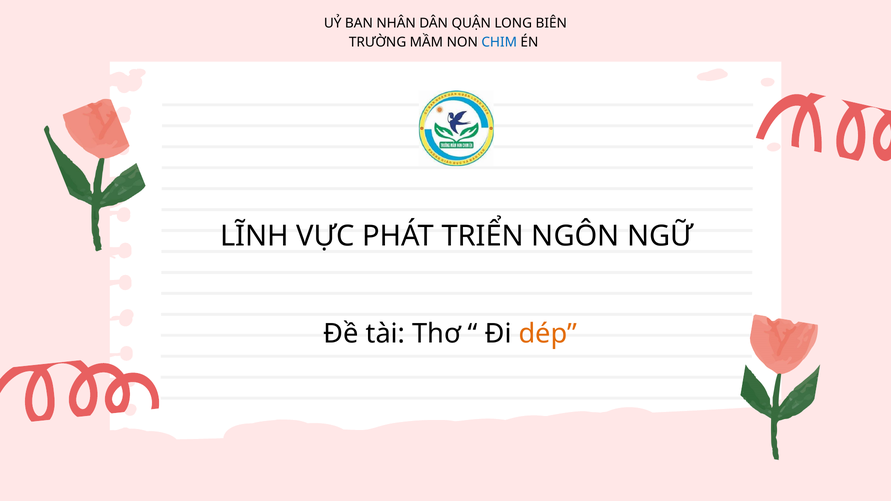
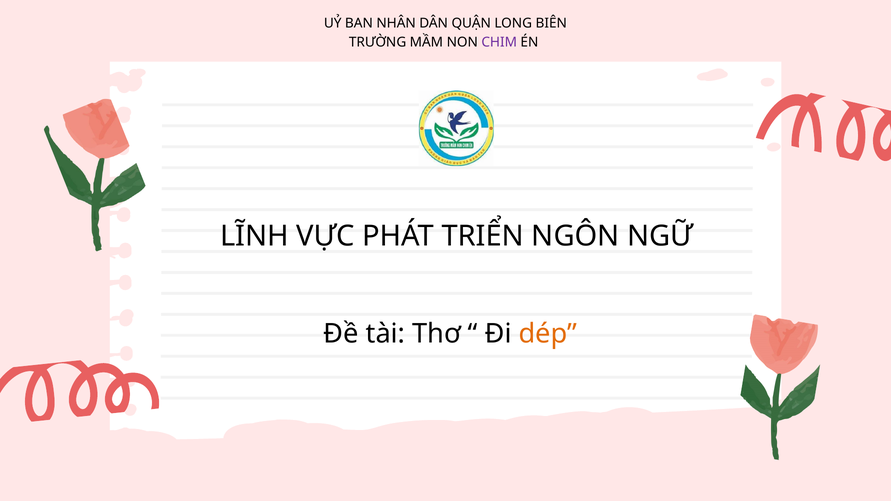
CHIM colour: blue -> purple (499, 42)
